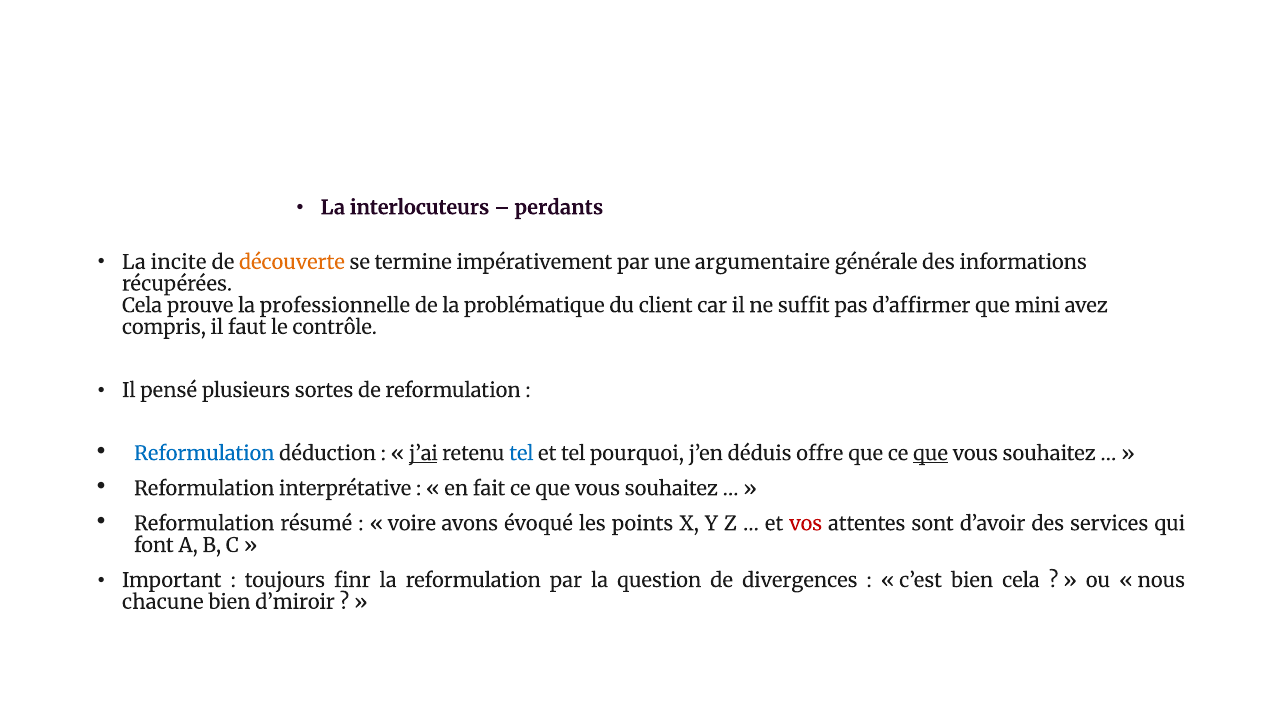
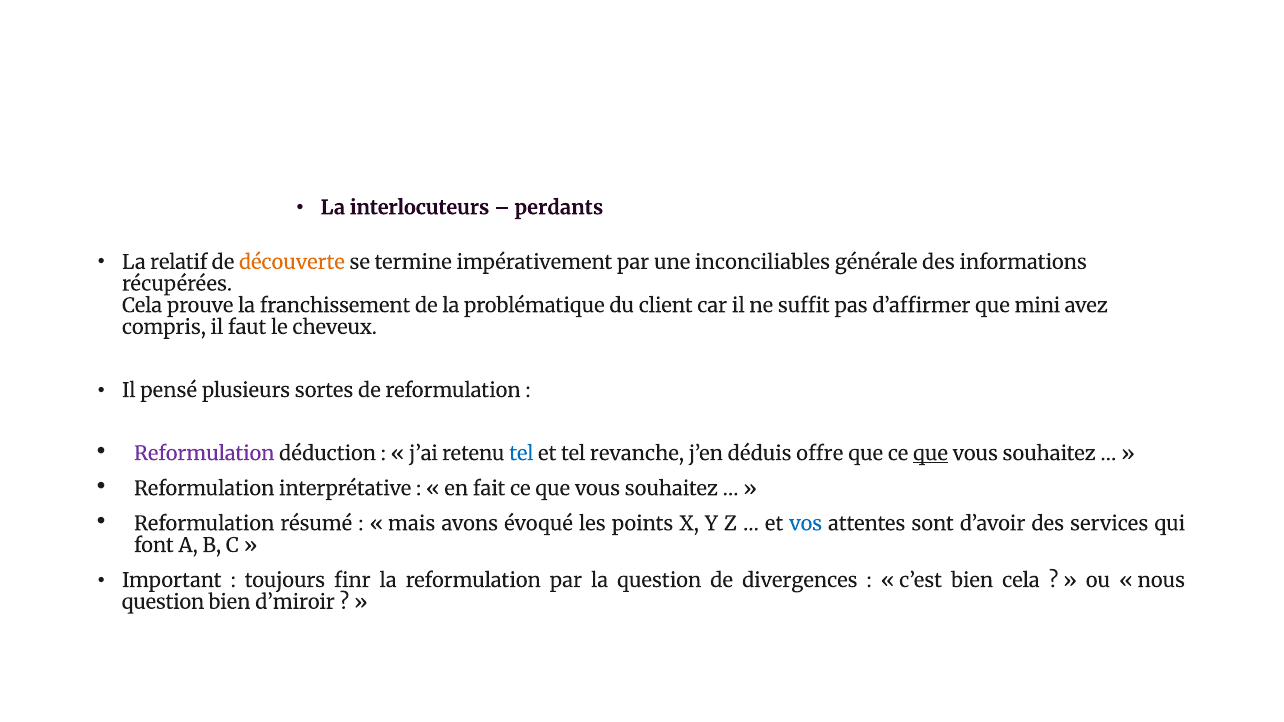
incite: incite -> relatif (179, 262)
argumentaire: argumentaire -> inconciliables (762, 262)
professionnelle: professionnelle -> franchissement (335, 306)
contrôle: contrôle -> cheveux (335, 327)
Reformulation colour: blue -> purple (204, 454)
j’ai underline: present -> none (423, 454)
pourquoi: pourquoi -> revanche (637, 454)
voire: voire -> mais (412, 524)
vos colour: red -> blue (806, 524)
chacune: chacune -> question (163, 602)
